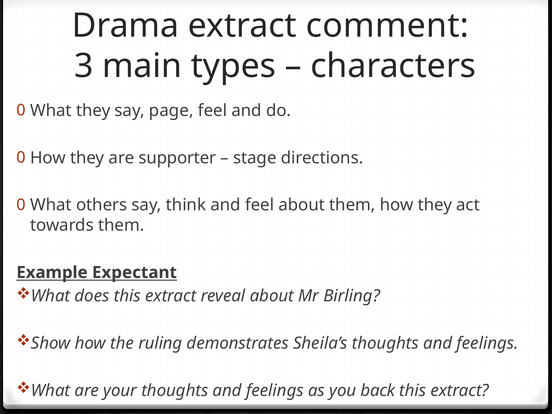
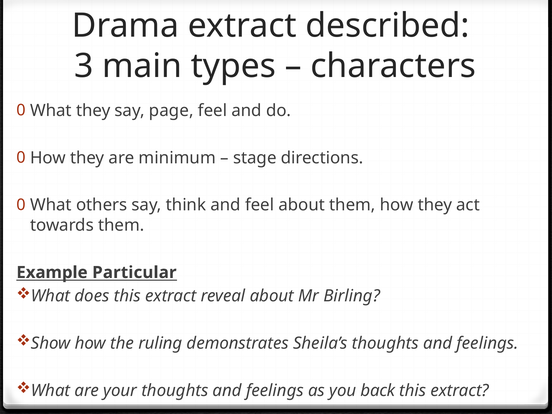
comment: comment -> described (388, 26)
supporter: supporter -> minimum (177, 158)
Expectant: Expectant -> Particular (134, 272)
